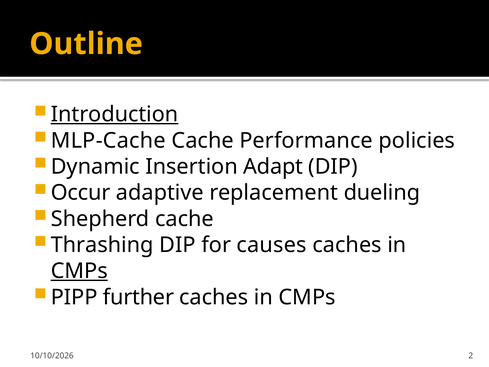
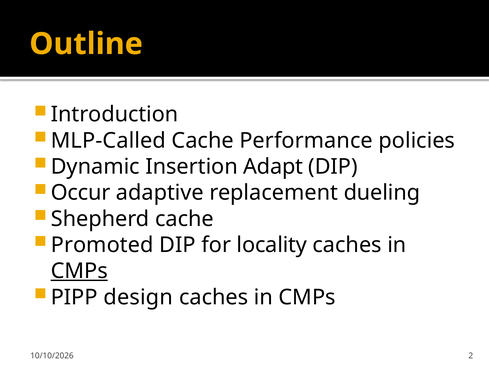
Introduction underline: present -> none (115, 114)
MLP-Cache: MLP-Cache -> MLP-Called (108, 140)
Thrashing: Thrashing -> Promoted (102, 245)
causes: causes -> locality (272, 245)
further: further -> design (138, 297)
